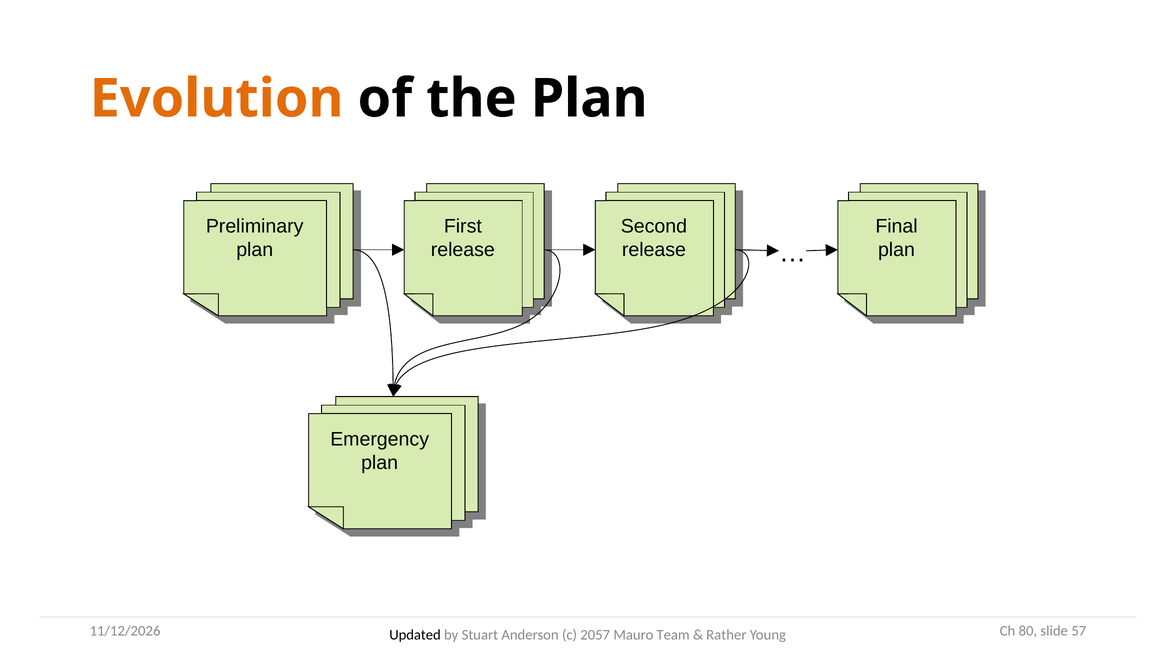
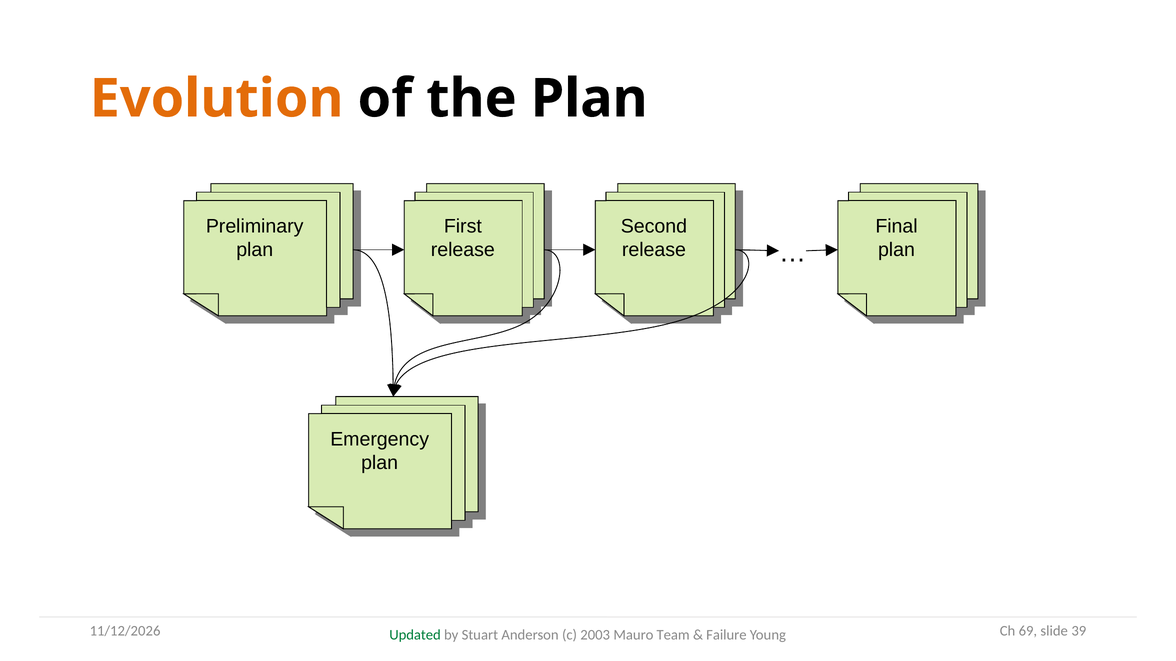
Updated colour: black -> green (415, 636)
2057: 2057 -> 2003 (595, 636)
Rather: Rather -> Failure (726, 636)
80: 80 -> 69 (1028, 632)
57: 57 -> 39 (1079, 632)
